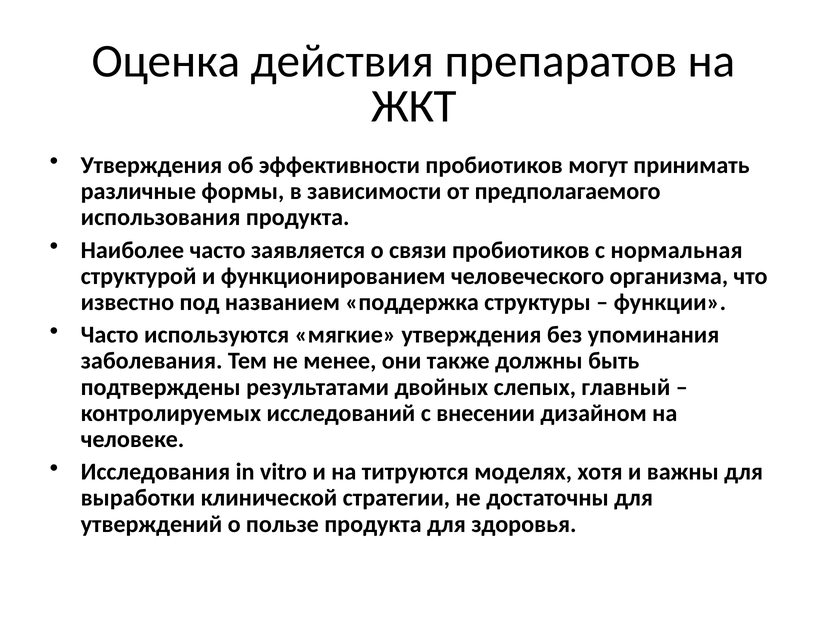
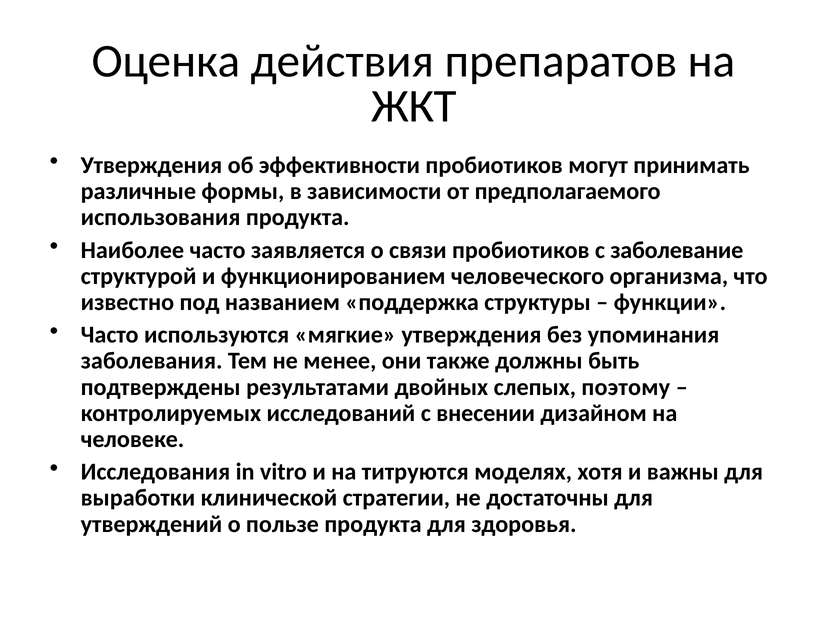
нормальная: нормальная -> заболевание (677, 250)
главный: главный -> поэтому (626, 387)
